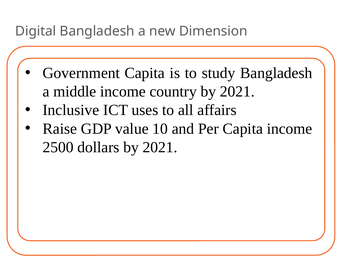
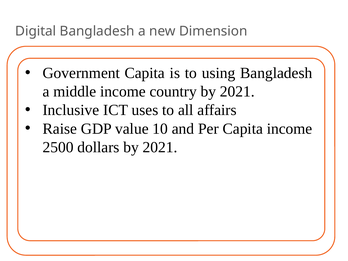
study: study -> using (219, 73)
